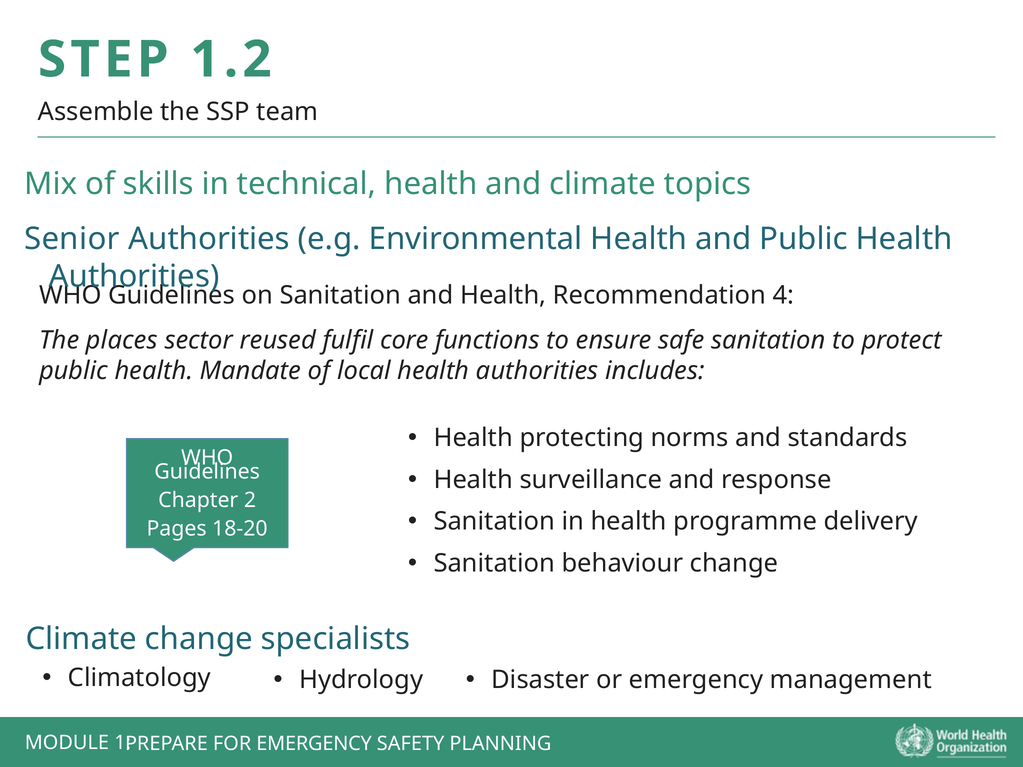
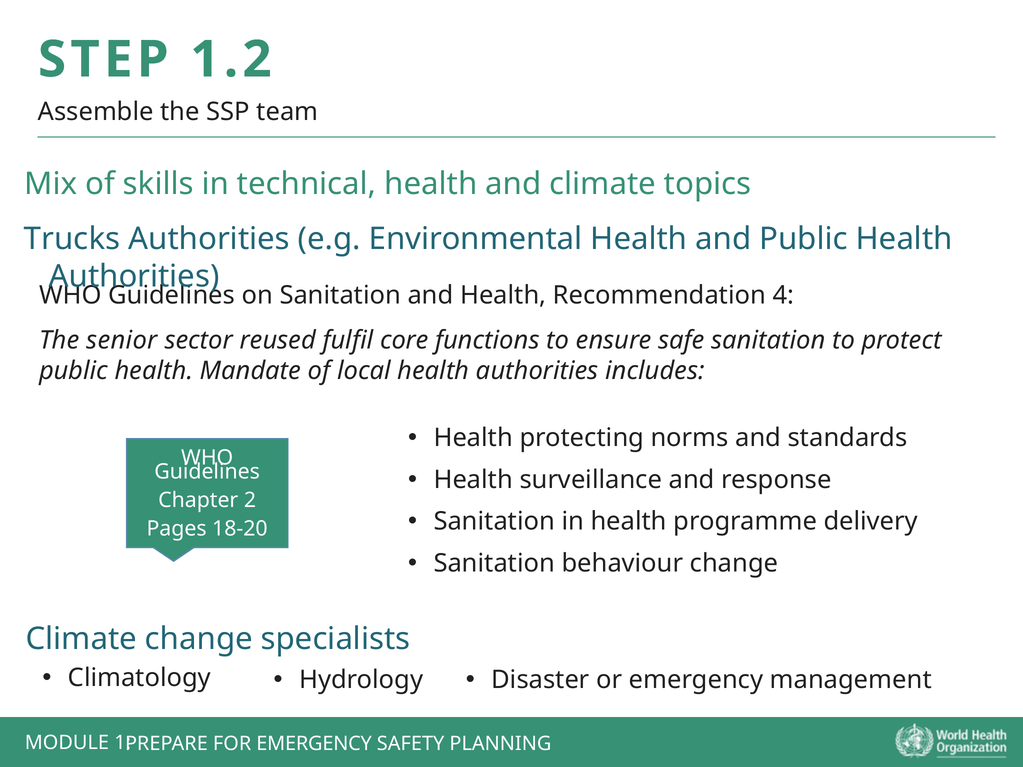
Senior: Senior -> Trucks (72, 239)
places: places -> senior (122, 340)
